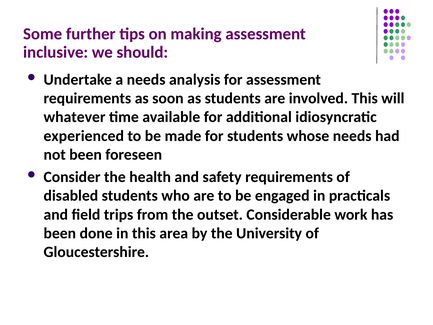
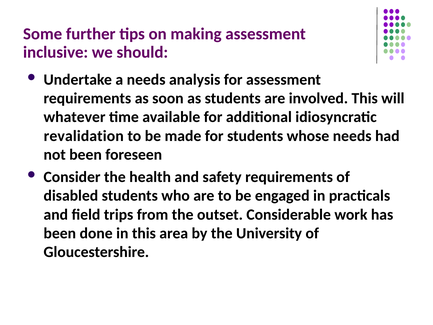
experienced: experienced -> revalidation (84, 136)
